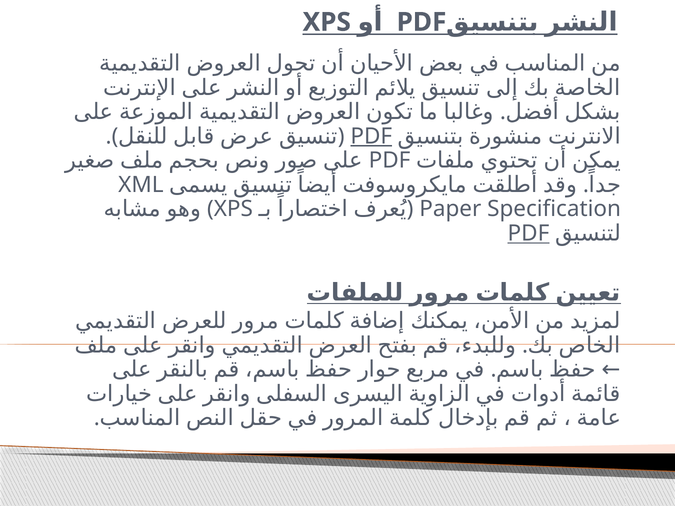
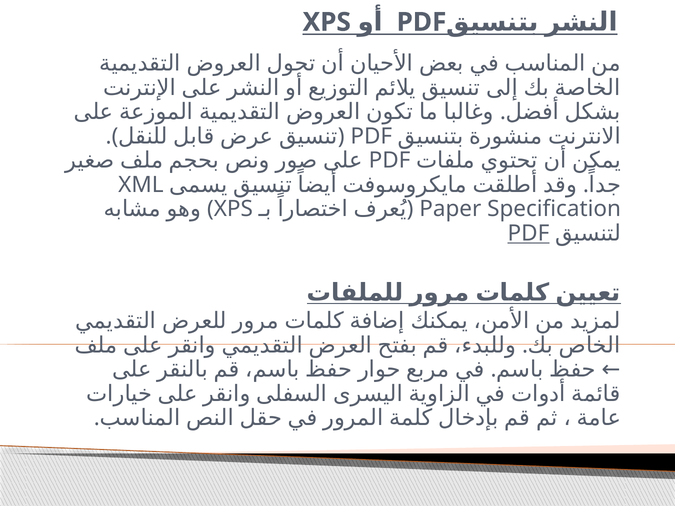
PDF underline: present -> none (371, 136)
